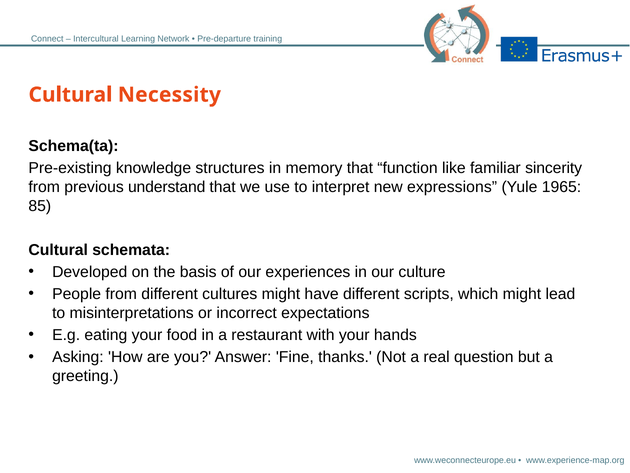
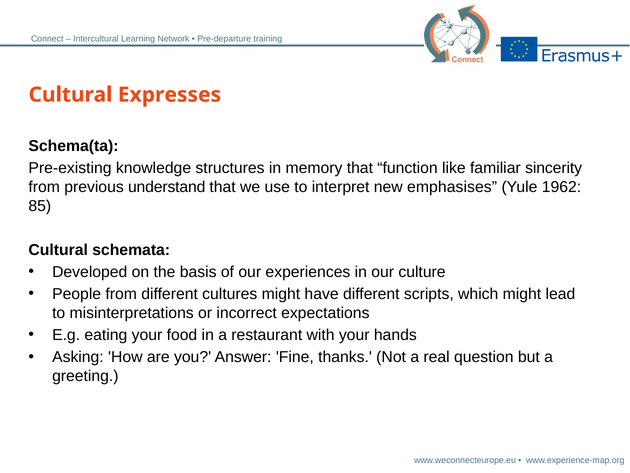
Necessity: Necessity -> Expresses (169, 95)
expressions: expressions -> emphasises (452, 187)
1965: 1965 -> 1962 (561, 187)
